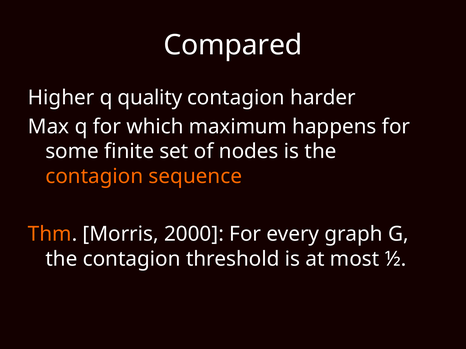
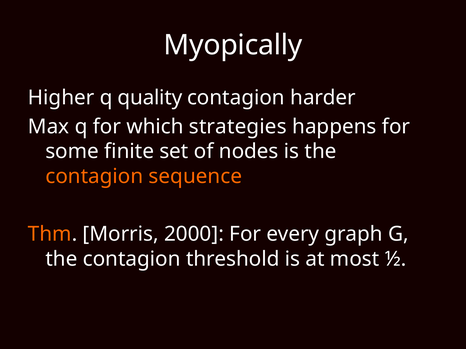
Compared: Compared -> Myopically (233, 45)
maximum: maximum -> strategies (238, 127)
